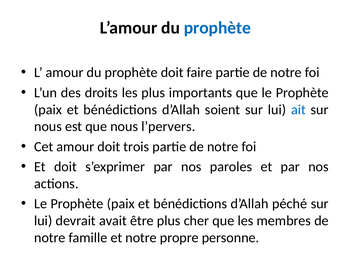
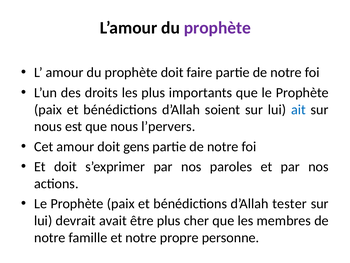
prophète colour: blue -> purple (217, 28)
trois: trois -> gens (136, 146)
péché: péché -> tester (290, 203)
